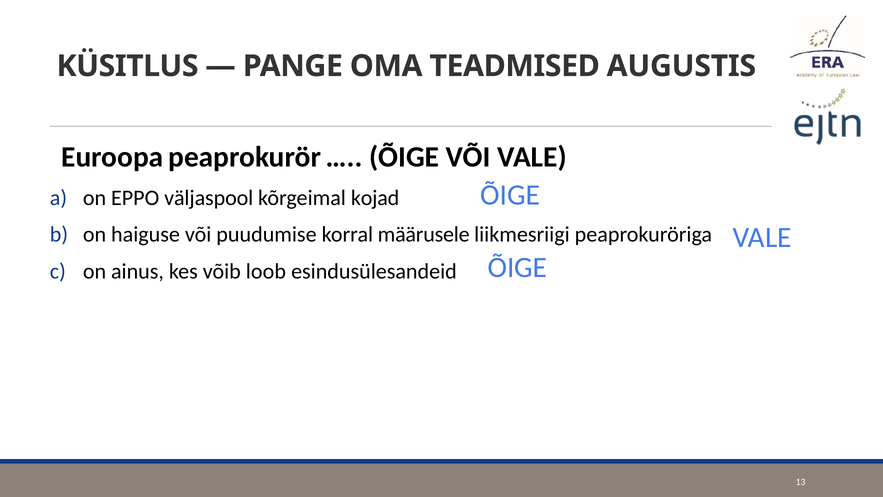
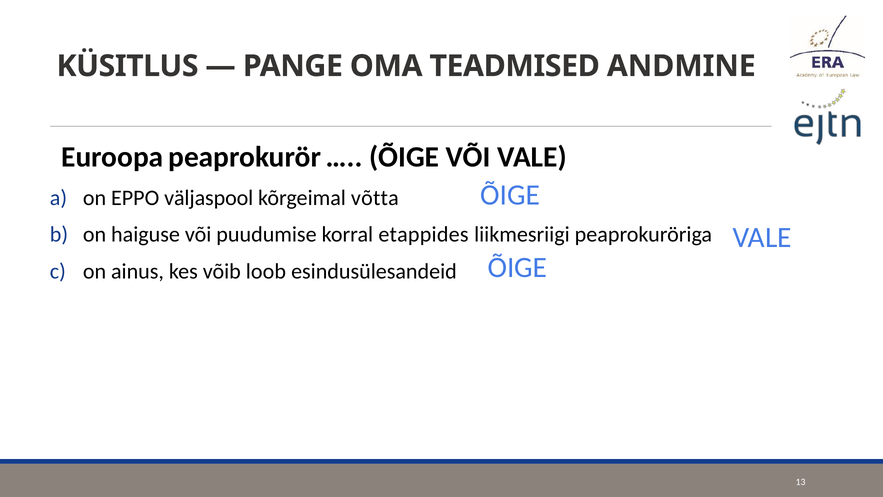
AUGUSTIS: AUGUSTIS -> ANDMINE (681, 66)
kojad: kojad -> võtta (375, 198)
määrusele: määrusele -> etappides (423, 234)
